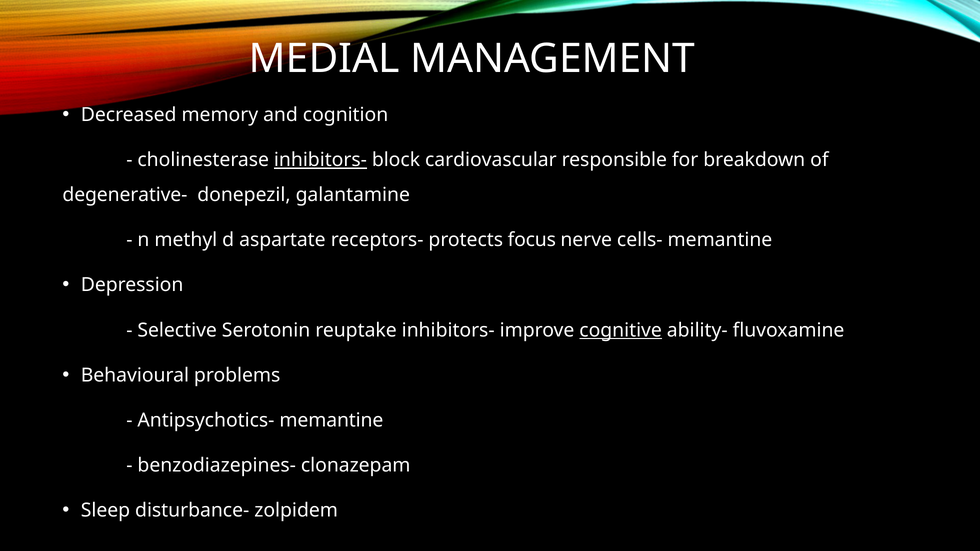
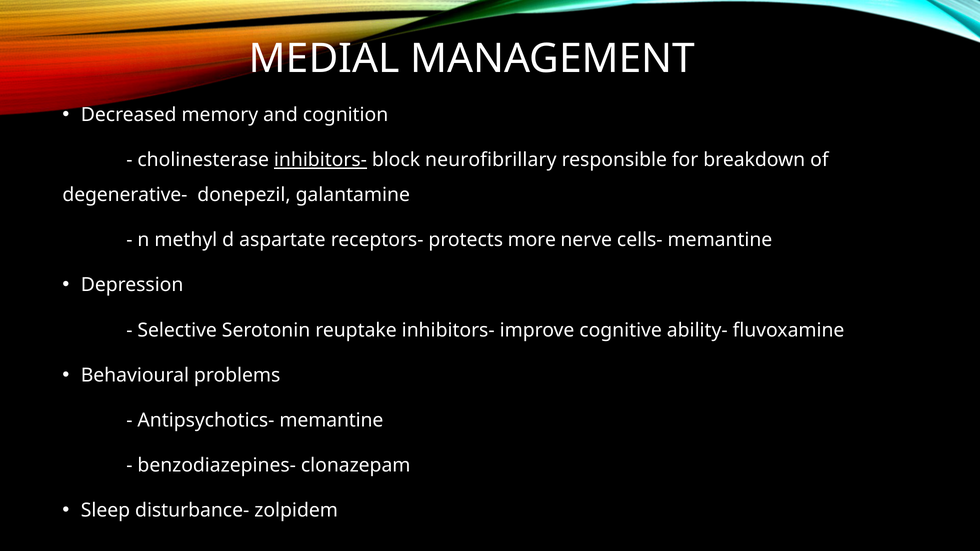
cardiovascular: cardiovascular -> neurofibrillary (491, 160)
focus: focus -> more (532, 240)
cognitive underline: present -> none (621, 330)
